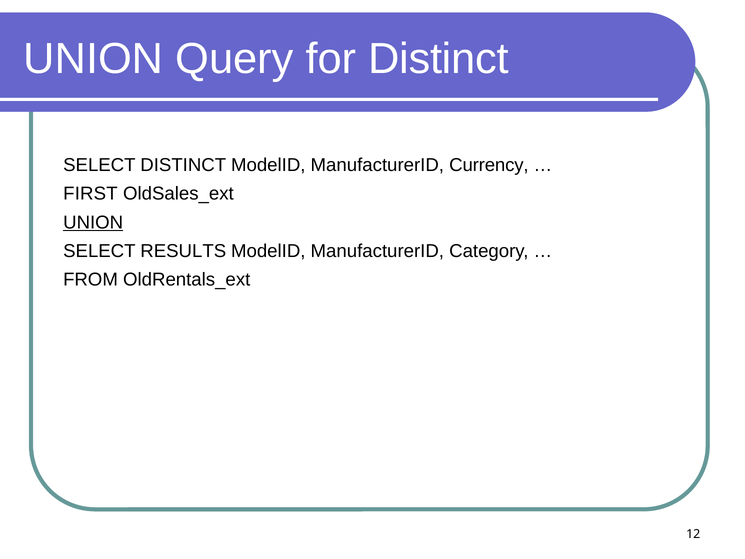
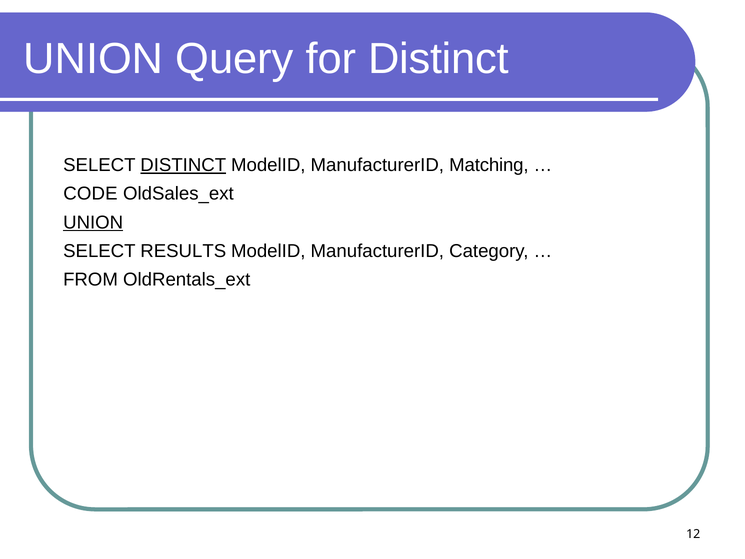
DISTINCT underline: none -> present (183, 165)
Currency: Currency -> Matching (489, 165)
FIRST: FIRST -> CODE (90, 194)
